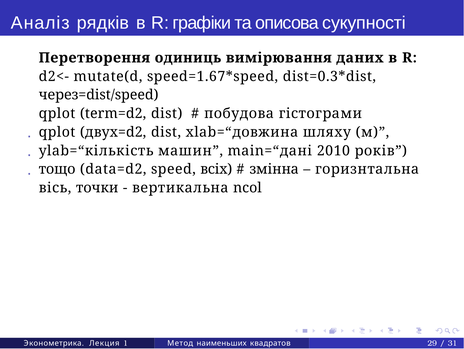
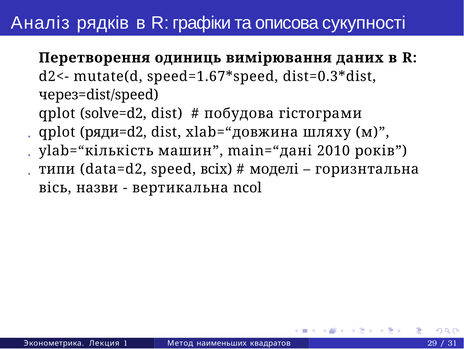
term=d2: term=d2 -> solve=d2 (113, 113)
двух=d2: двух=d2 -> ряди=d2 (113, 132)
тощо: тощо -> типи (57, 169)
змінна: змінна -> моделі (274, 169)
точки: точки -> назви (97, 188)
